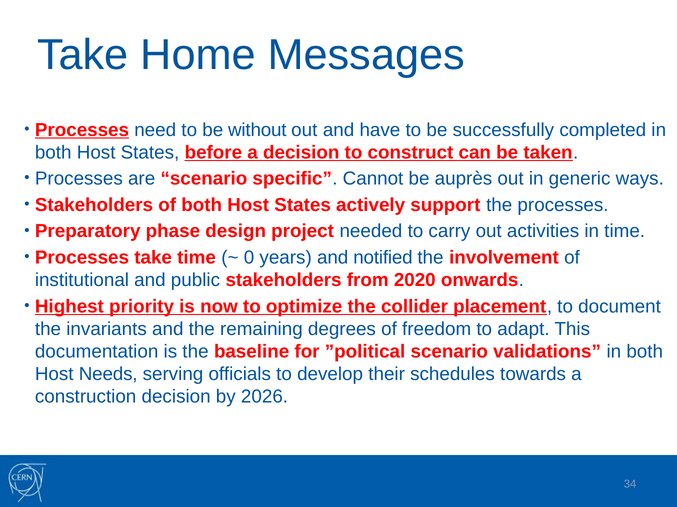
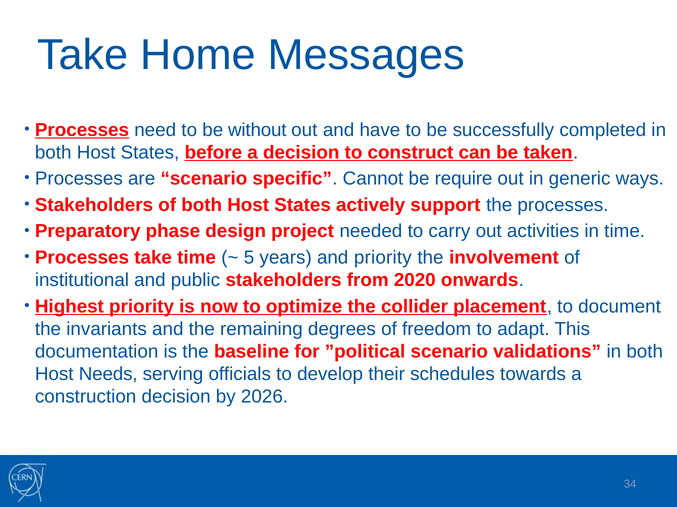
auprès: auprès -> require (464, 179)
0: 0 -> 5 (249, 258)
and notified: notified -> priority (383, 258)
